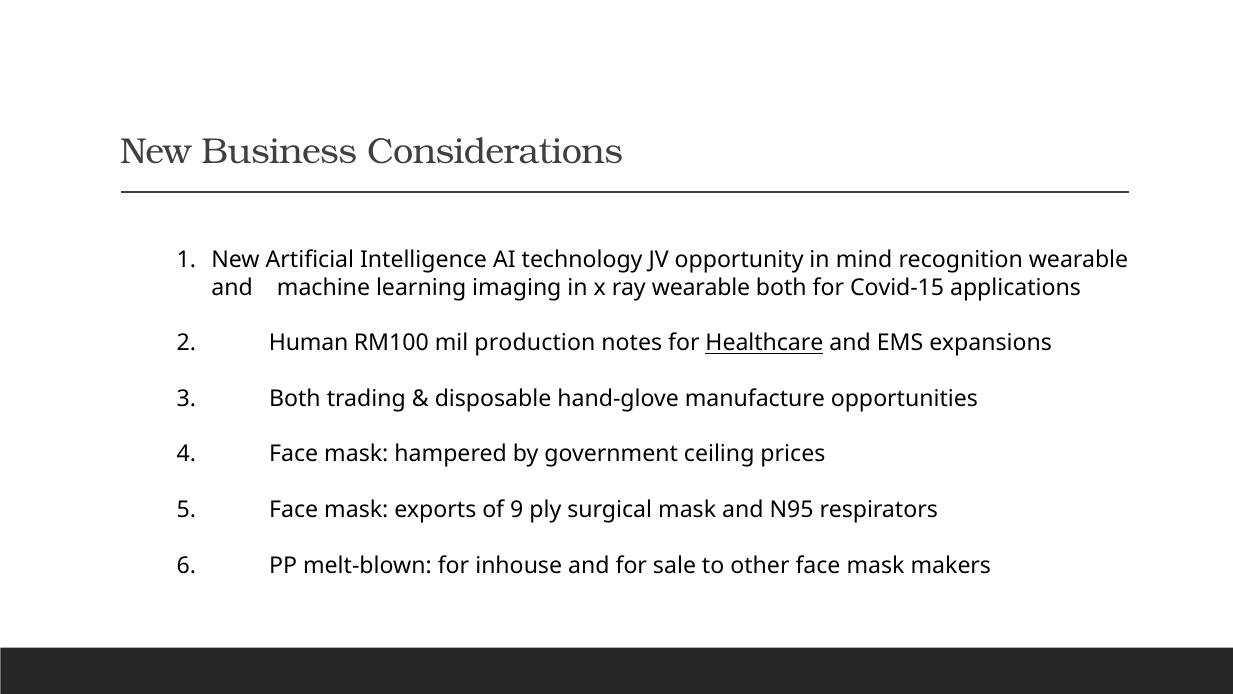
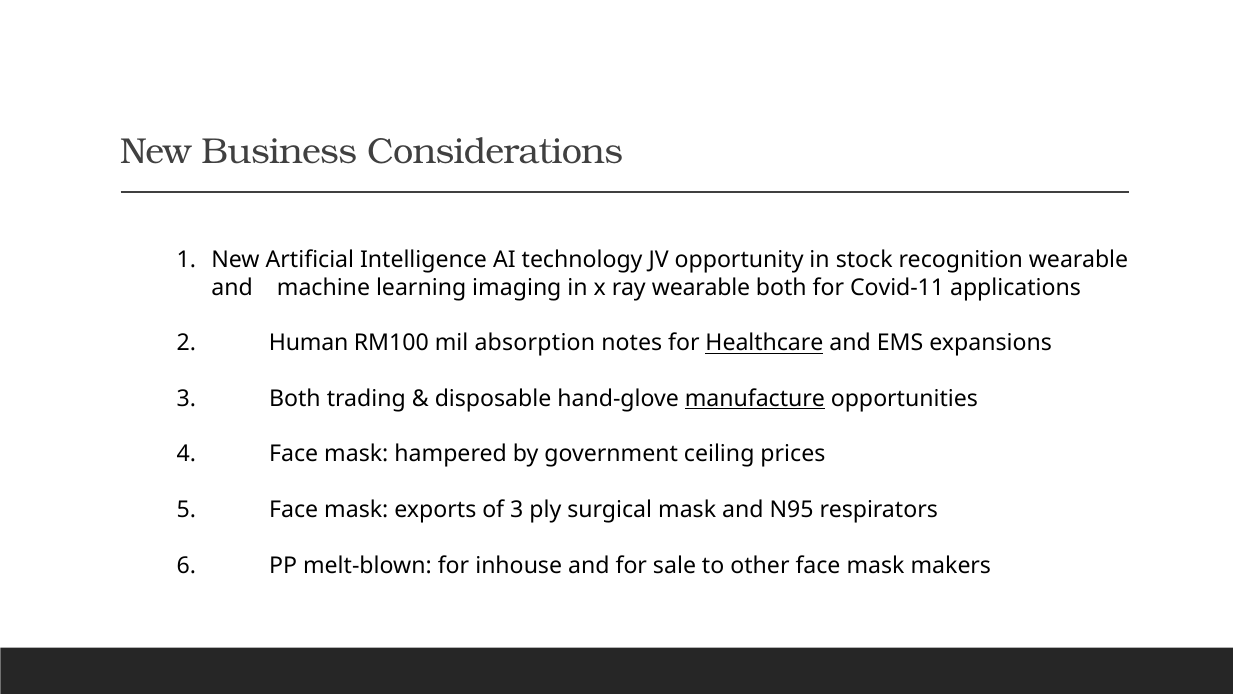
mind: mind -> stock (864, 260)
Covid-15: Covid-15 -> Covid-11 (897, 288)
production: production -> absorption (535, 343)
manufacture underline: none -> present (755, 399)
of 9: 9 -> 3 (517, 510)
